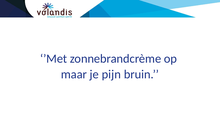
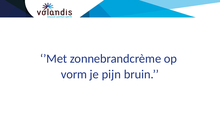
maar: maar -> vorm (74, 74)
